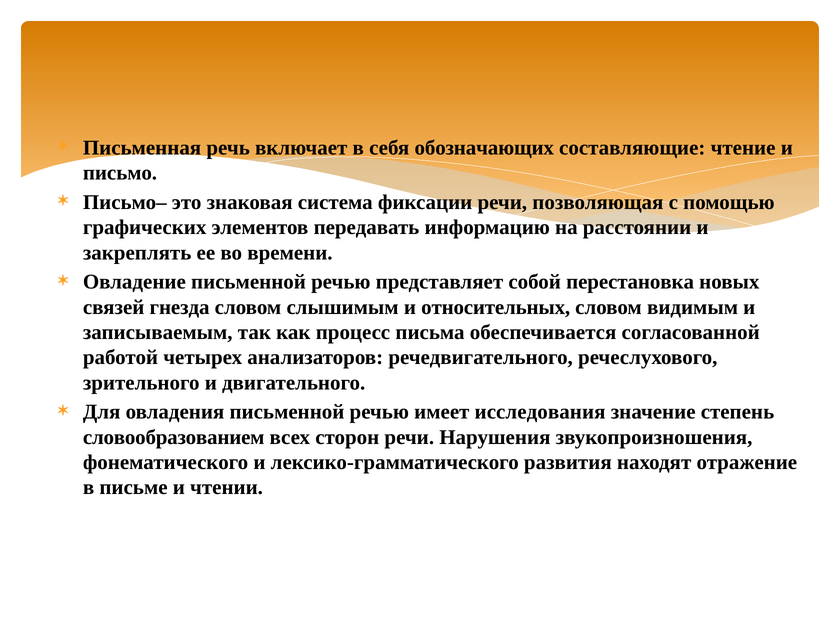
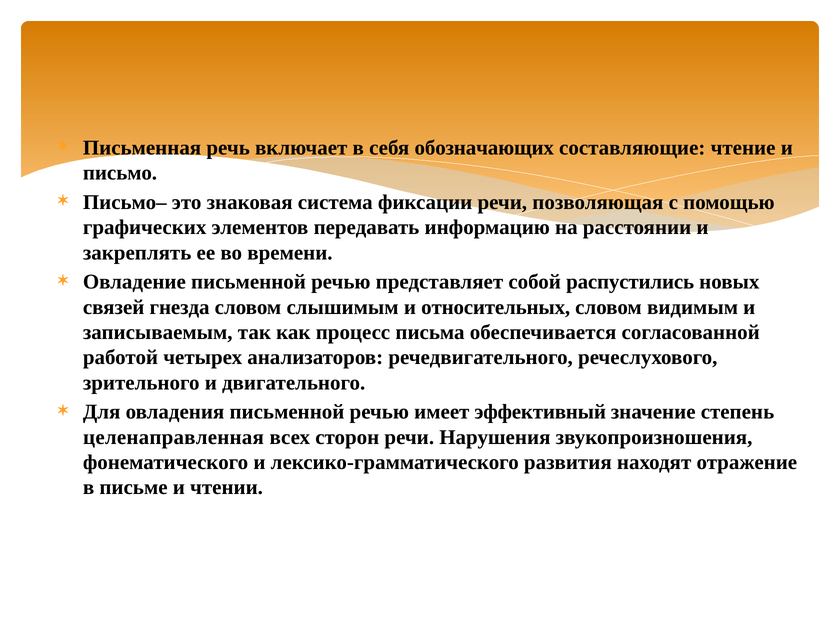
перестановка: перестановка -> распустились (630, 282)
исследования: исследования -> эффективный (540, 412)
словообразованием: словообразованием -> целенаправленная (174, 437)
